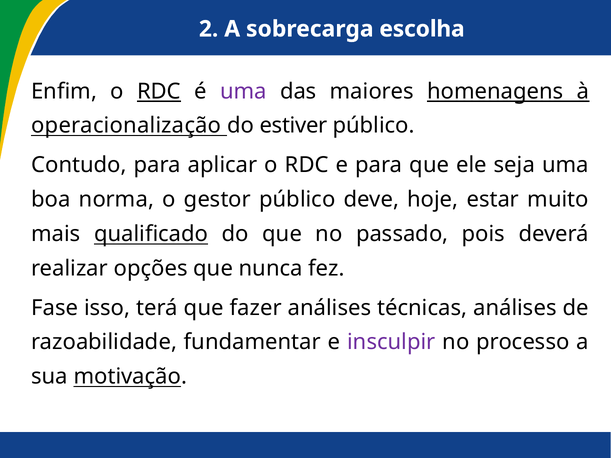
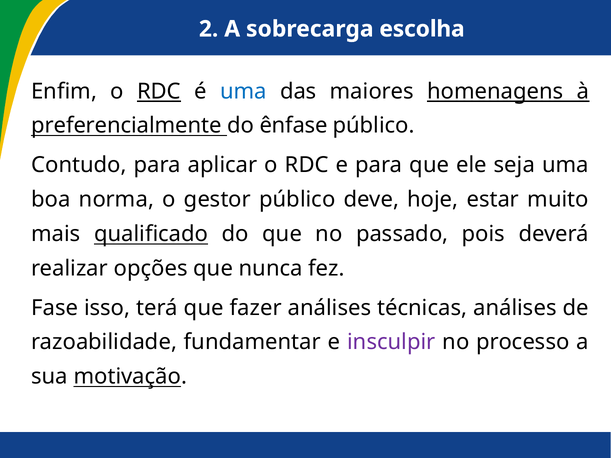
uma colour: purple -> blue (243, 91)
operacionalização: operacionalização -> preferencialmente (126, 126)
estiver: estiver -> ênfase (294, 126)
